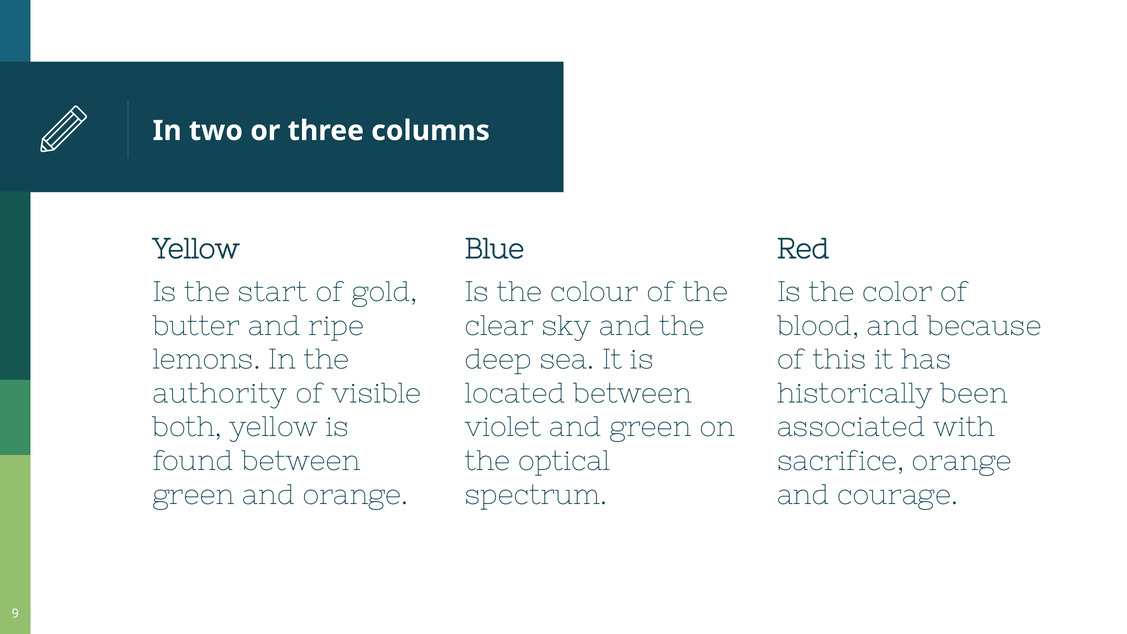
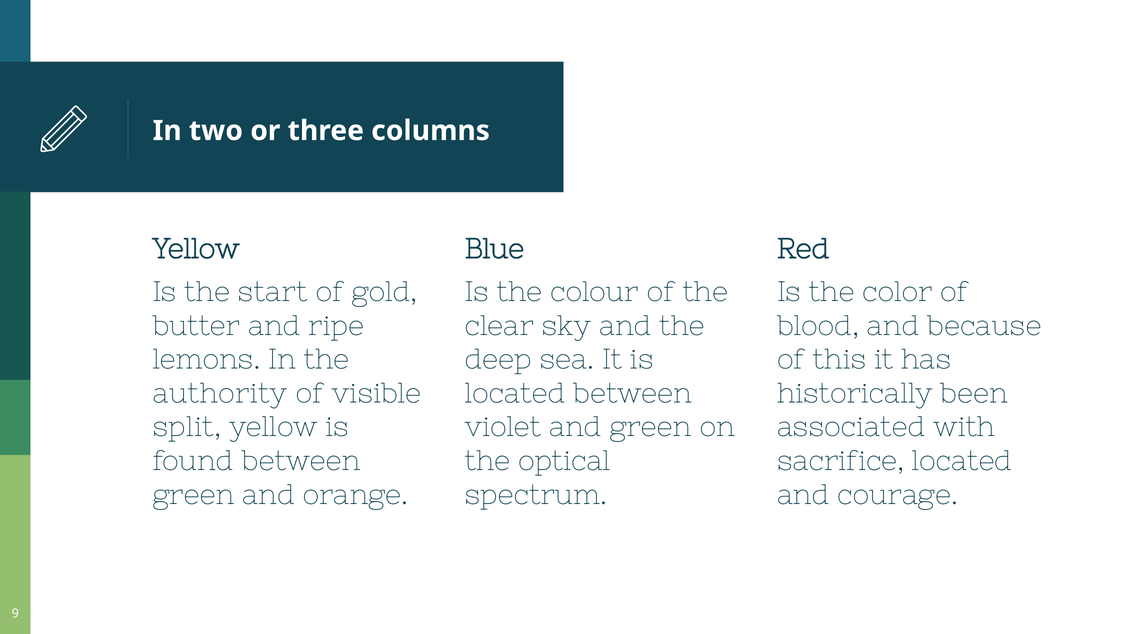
both: both -> split (187, 427)
sacrifice orange: orange -> located (962, 461)
